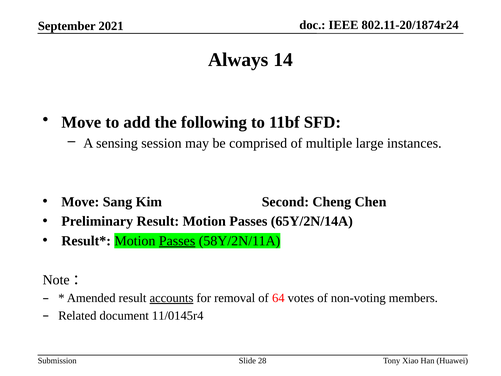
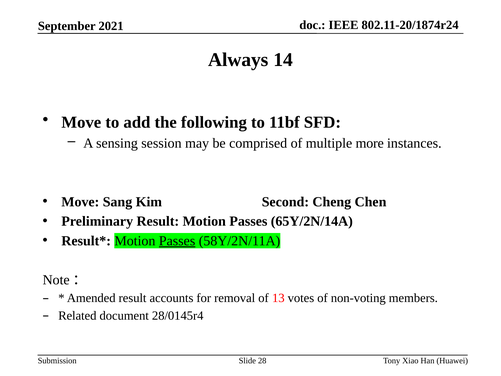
large: large -> more (370, 143)
accounts underline: present -> none (171, 298)
64: 64 -> 13 (278, 298)
11/0145r4: 11/0145r4 -> 28/0145r4 (178, 315)
